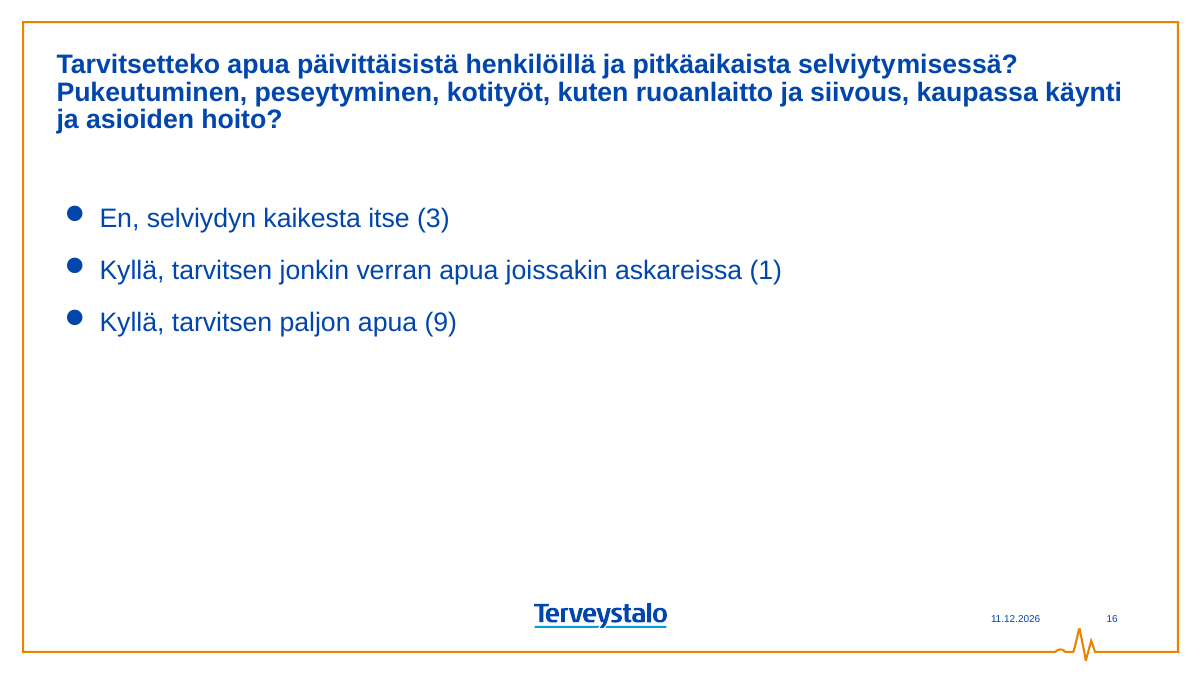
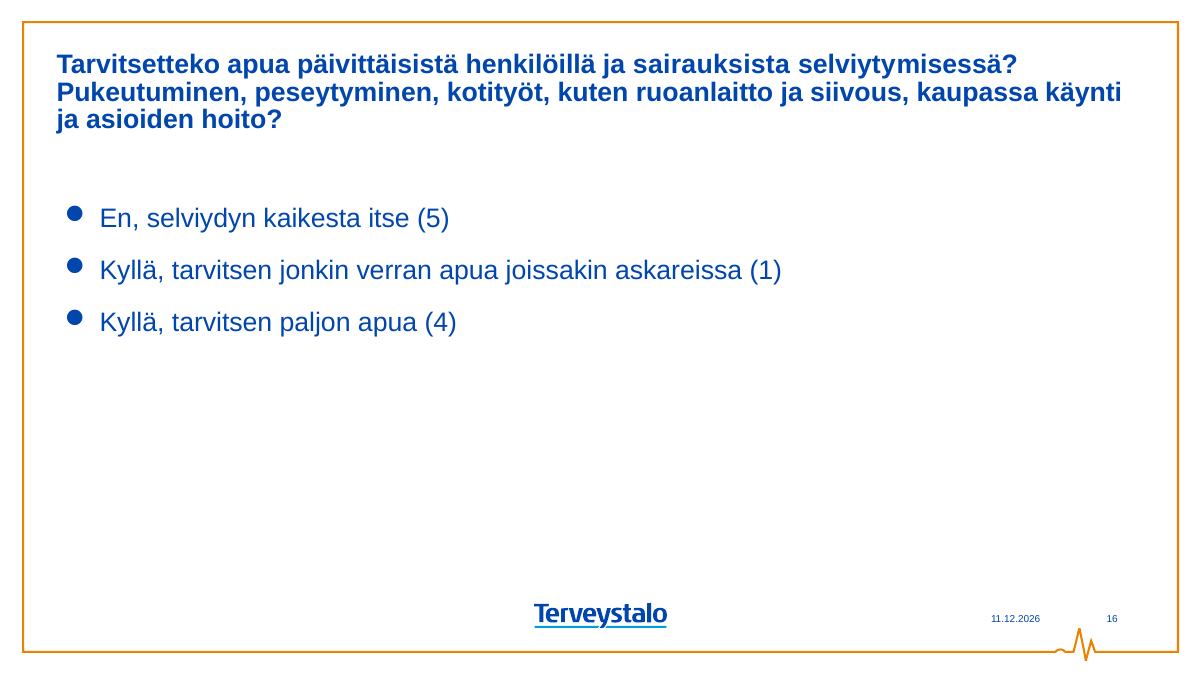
pitkäaikaista: pitkäaikaista -> sairauksista (711, 65)
3: 3 -> 5 (433, 218)
9: 9 -> 4 (441, 323)
